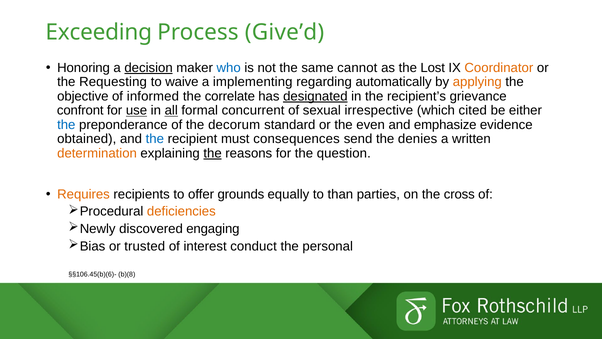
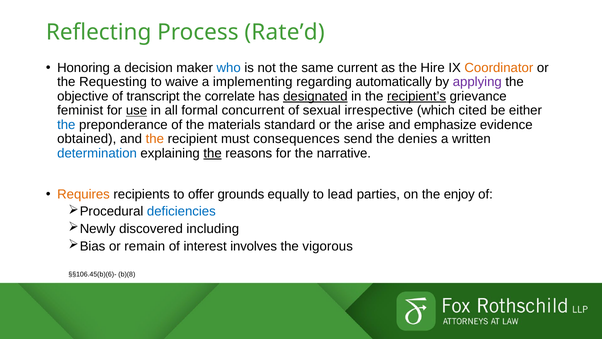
Exceeding: Exceeding -> Reflecting (99, 32)
Give’d: Give’d -> Rate’d (285, 32)
decision underline: present -> none (149, 68)
cannot: cannot -> current (357, 68)
Lost: Lost -> Hire (433, 68)
applying colour: orange -> purple (477, 82)
informed: informed -> transcript (153, 96)
recipient’s underline: none -> present (417, 96)
confront: confront -> feminist (80, 110)
all underline: present -> none (171, 110)
decorum: decorum -> materials (234, 125)
even: even -> arise (371, 125)
the colour: blue -> orange (155, 139)
determination colour: orange -> blue (97, 153)
question: question -> narrative (344, 153)
than: than -> lead (340, 194)
cross: cross -> enjoy (459, 194)
deficiencies colour: orange -> blue (181, 211)
engaging: engaging -> including (213, 229)
trusted: trusted -> remain (145, 246)
conduct: conduct -> involves (254, 246)
personal: personal -> vigorous (328, 246)
